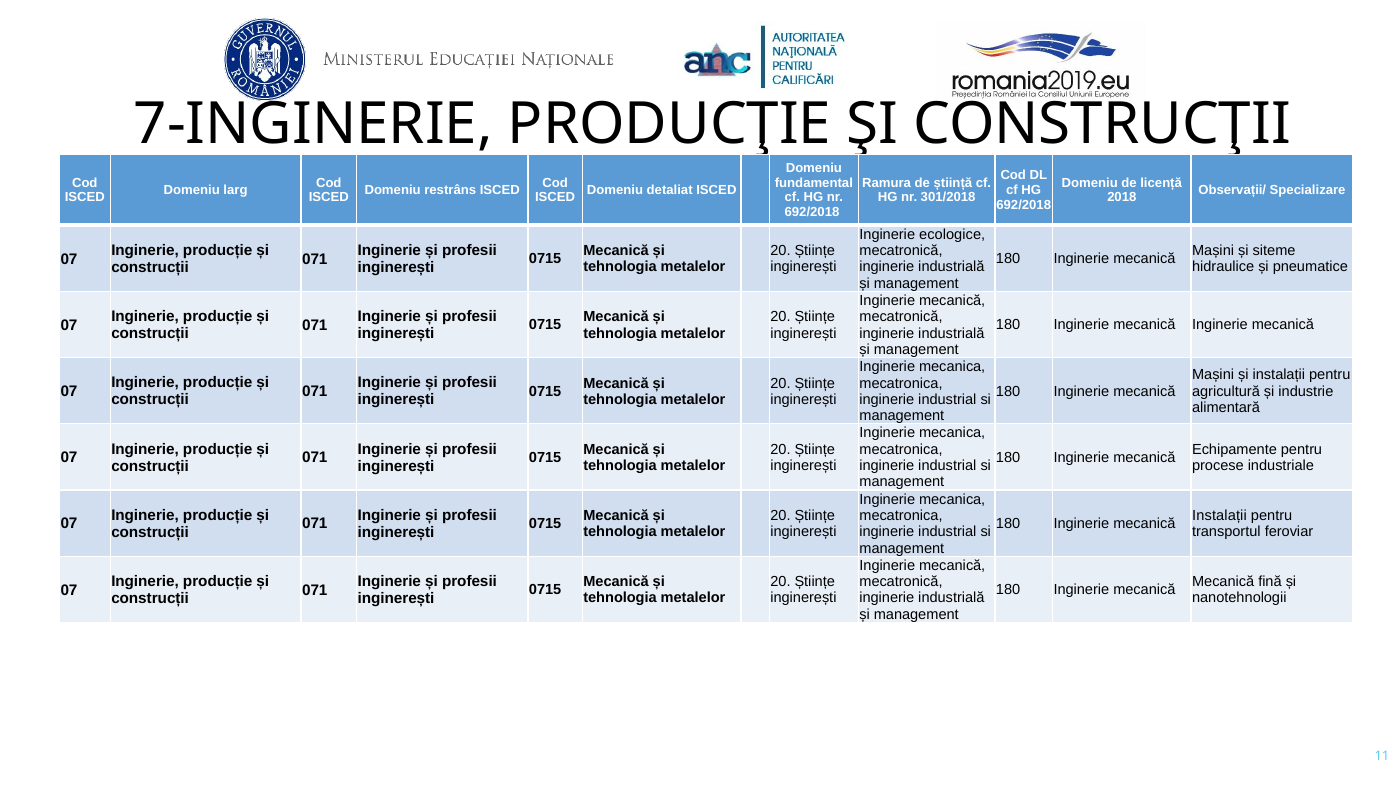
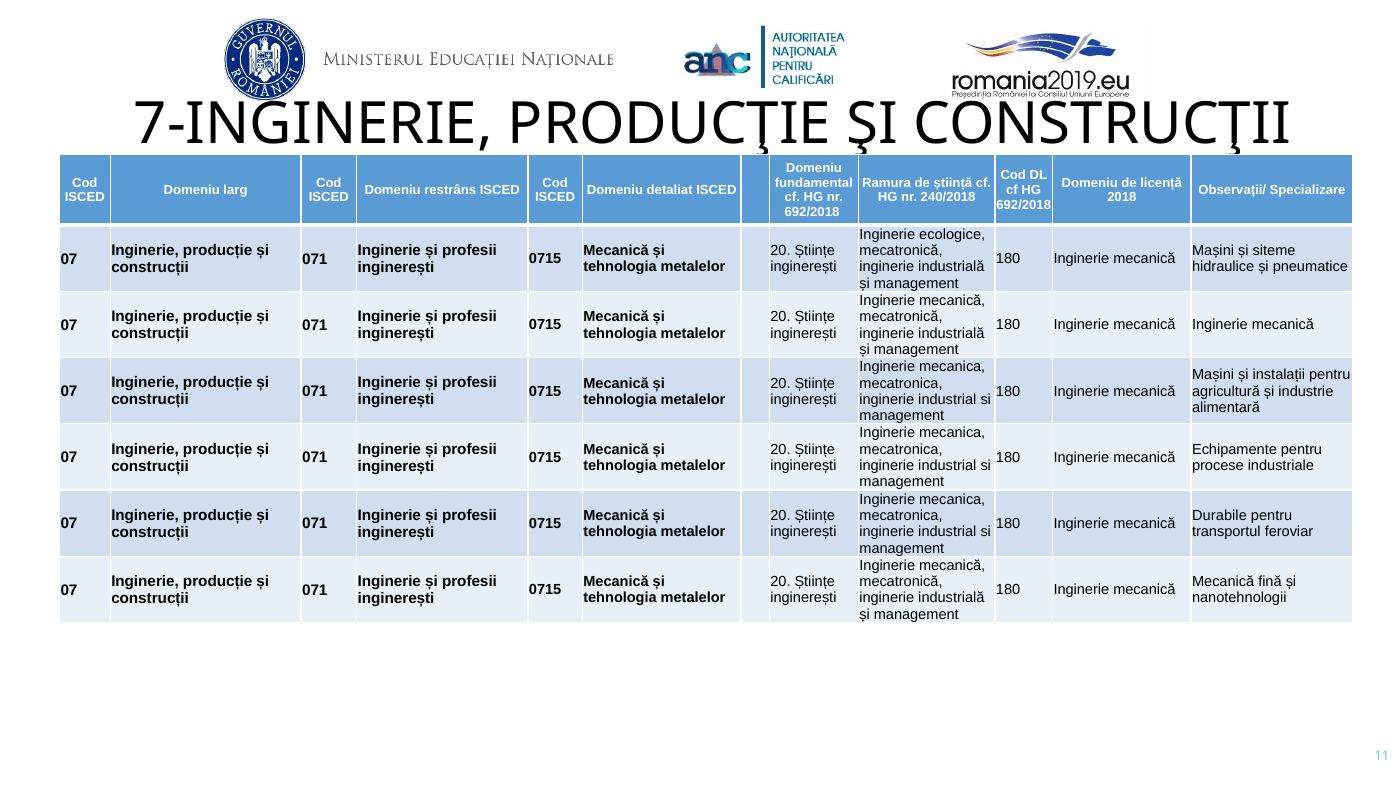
301/2018: 301/2018 -> 240/2018 (948, 198)
Instalații: Instalații -> Durabile (1220, 516)
